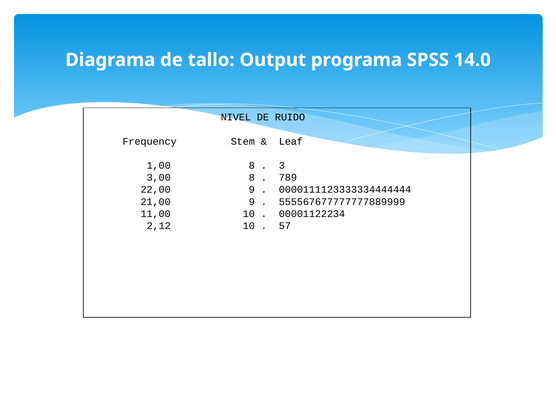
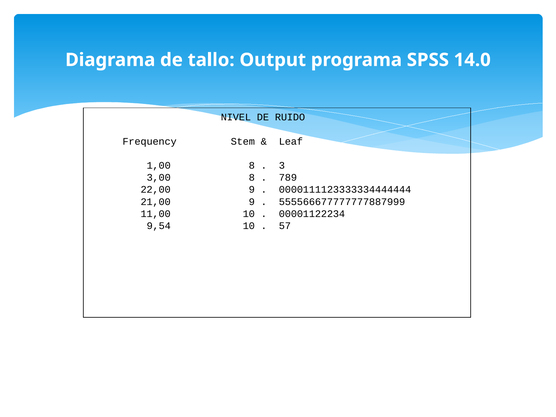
555567677777777889999: 555567677777777889999 -> 555566677777777887999 (342, 202)
2,12: 2,12 -> 9,54 (159, 226)
